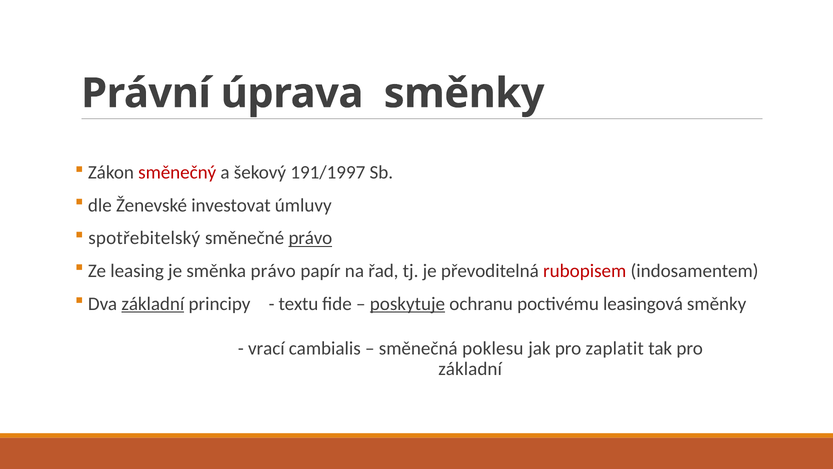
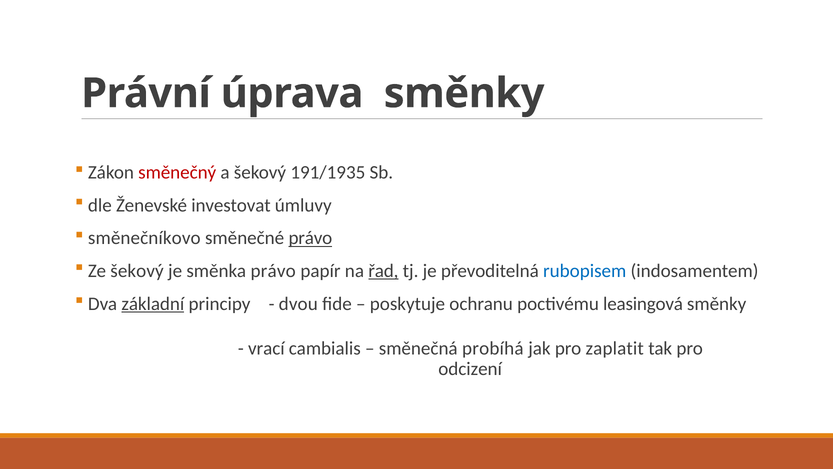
191/1997: 191/1997 -> 191/1935 (328, 172)
spotřebitelský: spotřebitelský -> směnečníkovo (144, 238)
Ze leasing: leasing -> šekový (137, 271)
řad underline: none -> present (383, 271)
rubopisem colour: red -> blue (585, 271)
textu: textu -> dvou (298, 303)
poskytuje underline: present -> none (407, 303)
poklesu: poklesu -> probíhá (493, 348)
základní: základní -> odcizení (470, 369)
